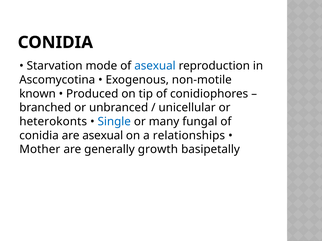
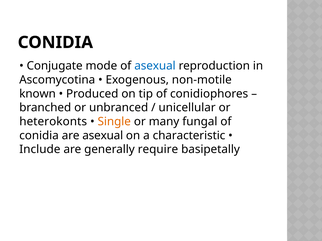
Starvation: Starvation -> Conjugate (55, 66)
Single colour: blue -> orange (114, 122)
relationships: relationships -> characteristic (189, 136)
Mother: Mother -> Include (40, 150)
growth: growth -> require (158, 150)
